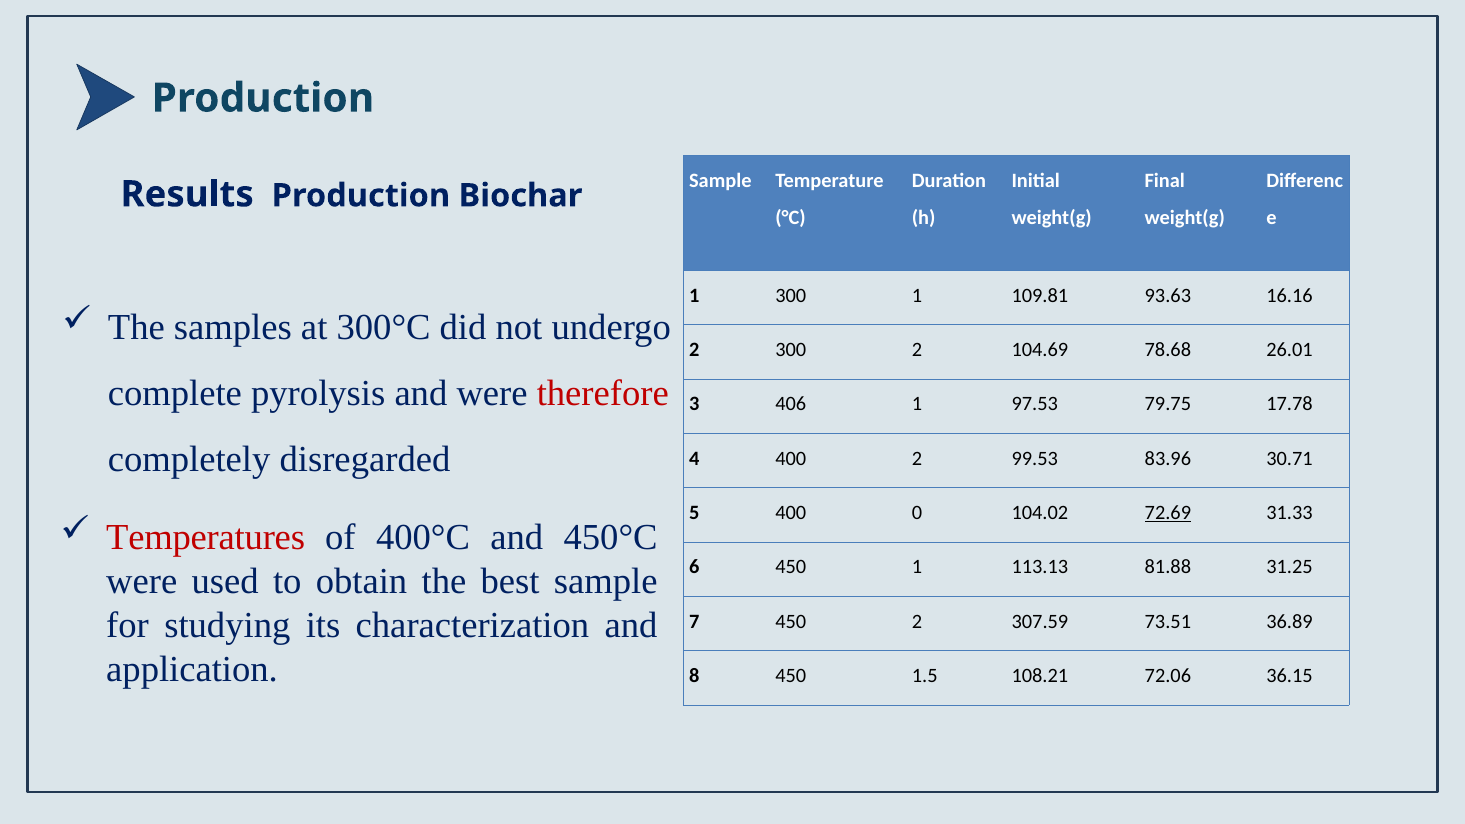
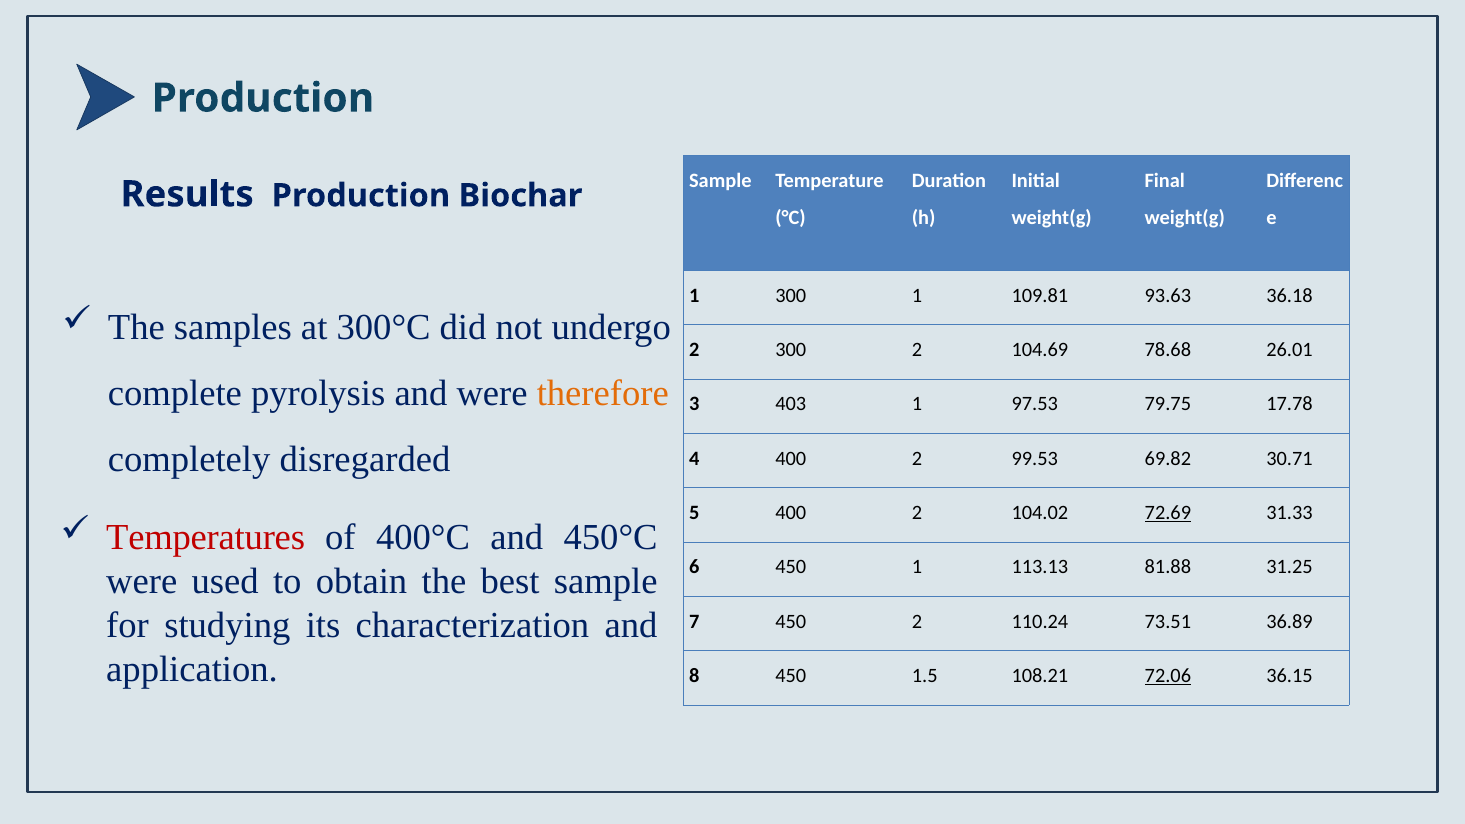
16.16: 16.16 -> 36.18 (1290, 296)
therefore colour: red -> orange (603, 393)
406: 406 -> 403 (791, 404)
83.96: 83.96 -> 69.82 (1168, 459)
5 400 0: 0 -> 2 (917, 513)
307.59: 307.59 -> 110.24 (1040, 622)
72.06 underline: none -> present (1168, 676)
